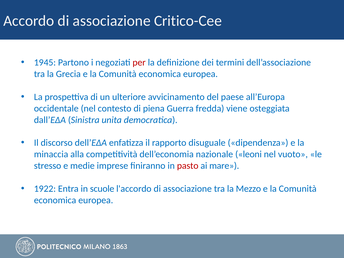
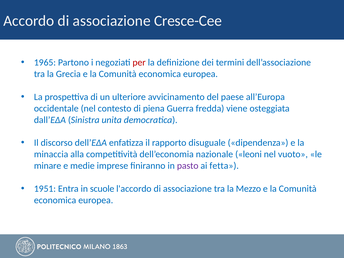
Critico-Cee: Critico-Cee -> Cresce-Cee (188, 21)
1945: 1945 -> 1965 (45, 63)
stresso: stresso -> minare (48, 166)
pasto colour: red -> purple (188, 166)
mare: mare -> fetta (224, 166)
1922: 1922 -> 1951 (45, 189)
